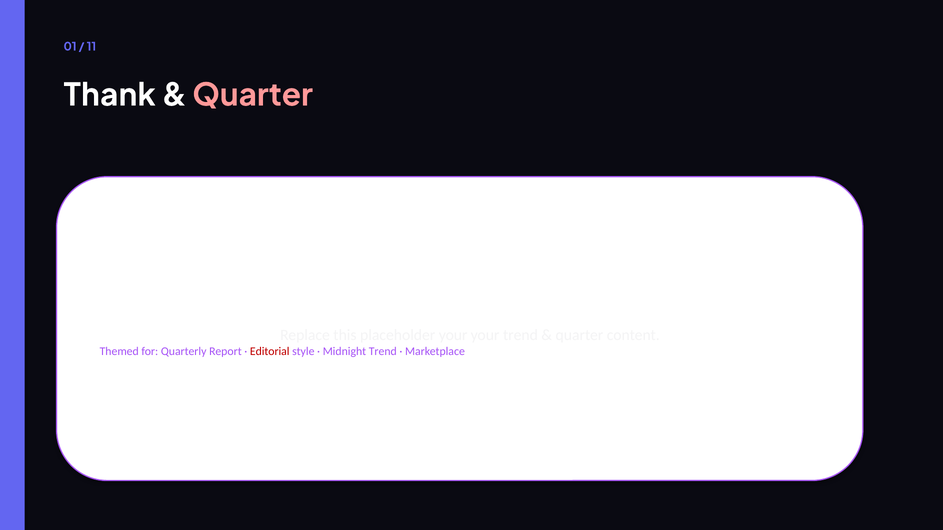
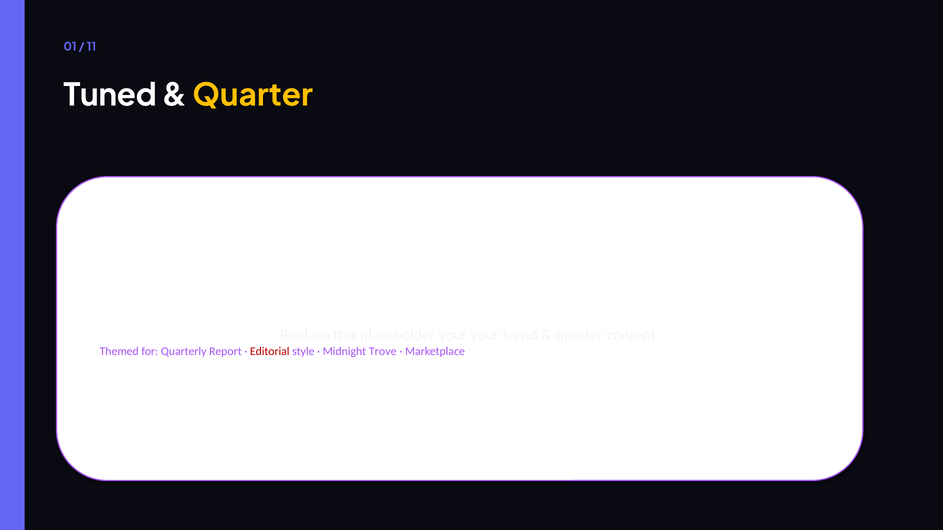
Thank: Thank -> Tuned (110, 95)
Quarter colour: pink -> yellow (253, 95)
Midnight Trend: Trend -> Trove (383, 351)
